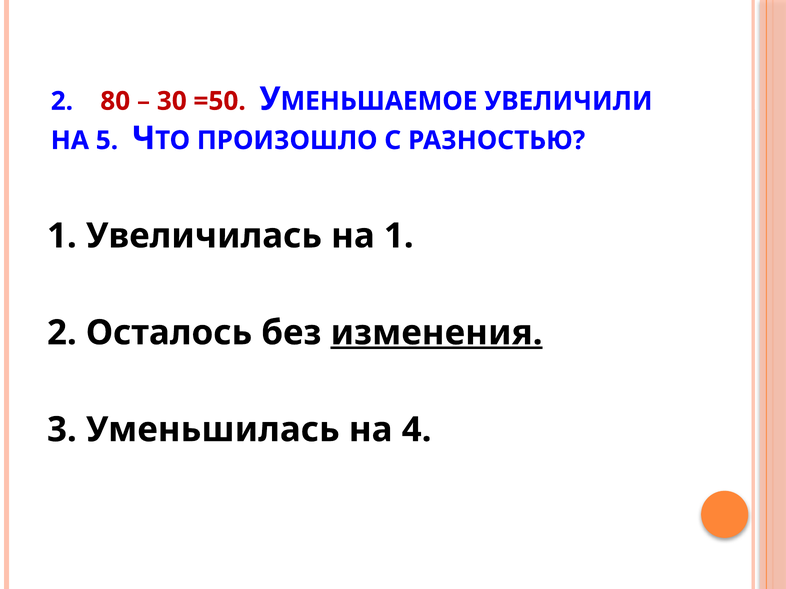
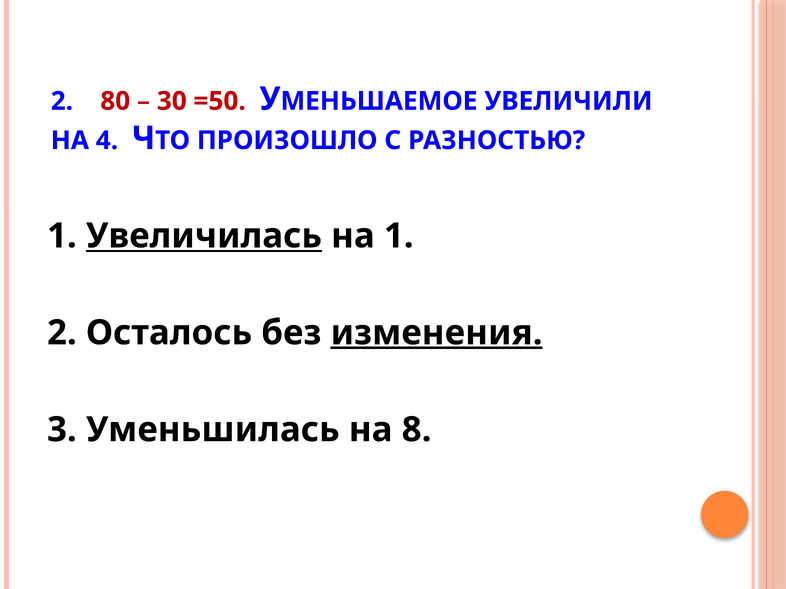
5: 5 -> 4 (107, 141)
Увеличилась underline: none -> present (204, 236)
4: 4 -> 8 (417, 430)
